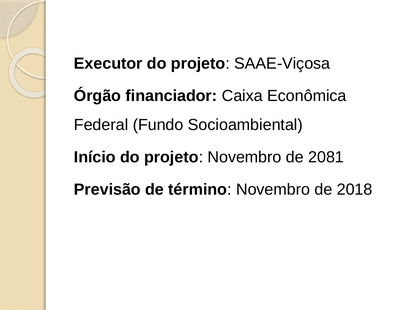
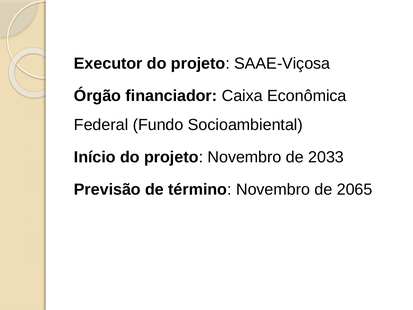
2081: 2081 -> 2033 (326, 157)
2018: 2018 -> 2065 (355, 190)
